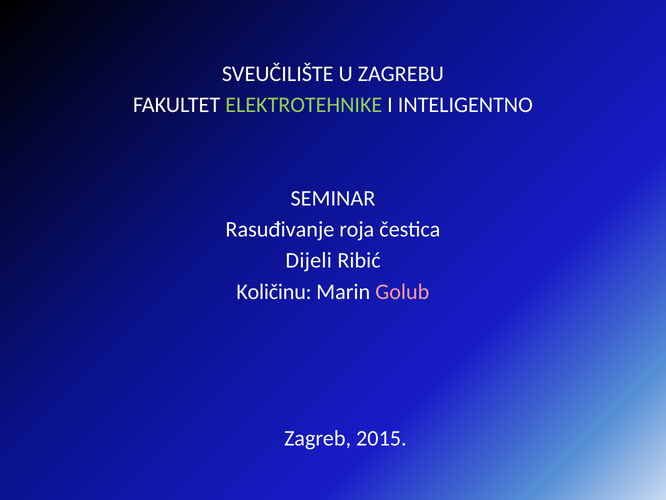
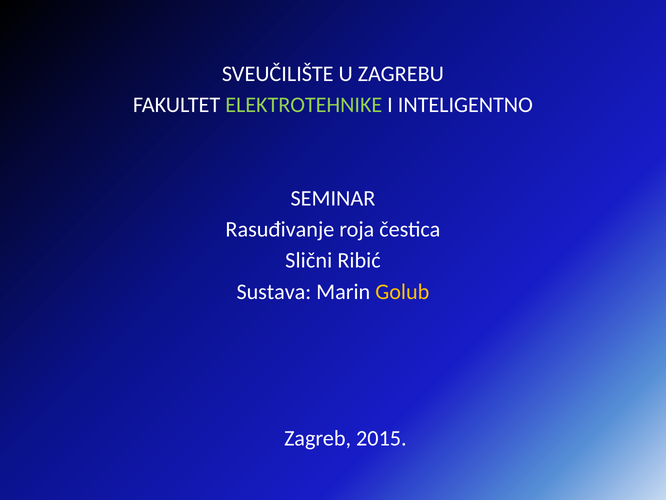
Dijeli: Dijeli -> Slični (309, 260)
Količinu: Količinu -> Sustava (274, 291)
Golub colour: pink -> yellow (402, 291)
